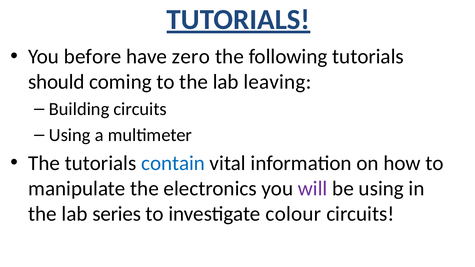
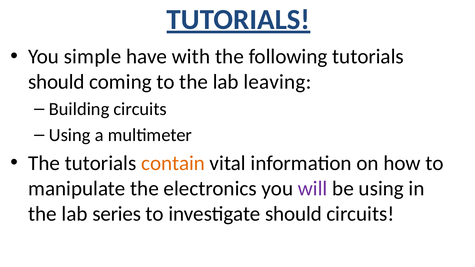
before: before -> simple (93, 57)
zero: zero -> with (191, 57)
contain colour: blue -> orange (173, 163)
investigate colour: colour -> should (294, 214)
